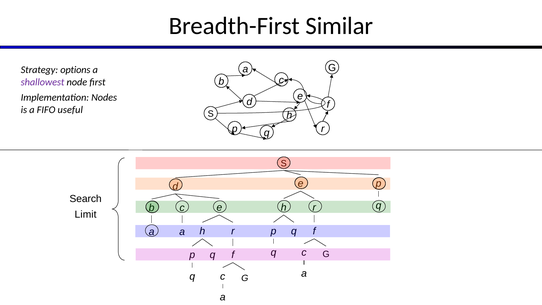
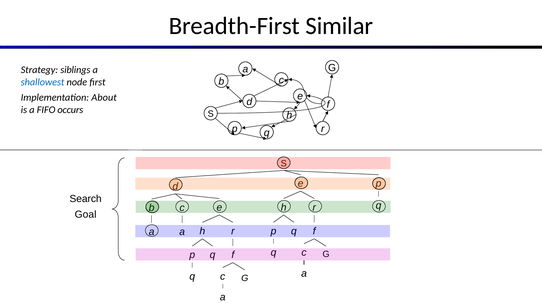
options: options -> siblings (75, 70)
shallowest colour: purple -> blue (43, 82)
Nodes: Nodes -> About (104, 98)
useful: useful -> occurs (70, 110)
Limit: Limit -> Goal (86, 214)
